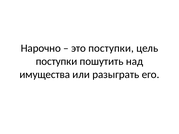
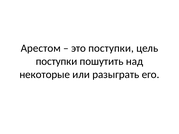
Нарочно: Нарочно -> Арестом (41, 48)
имущества: имущества -> некоторые (45, 75)
